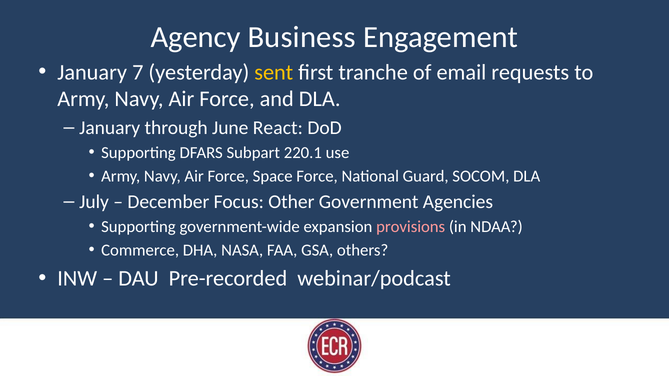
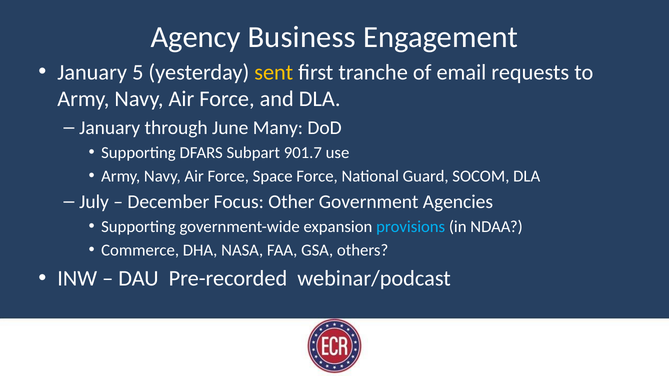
7: 7 -> 5 (138, 72)
React: React -> Many (278, 128)
220.1: 220.1 -> 901.7 (303, 153)
provisions colour: pink -> light blue (411, 227)
